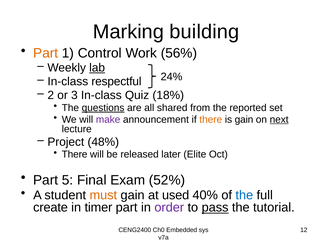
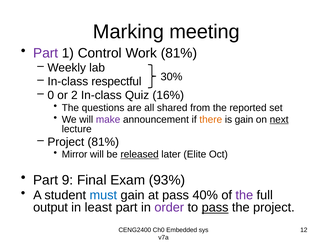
building: building -> meeting (205, 32)
Part colour: orange -> purple (46, 53)
Work 56%: 56% -> 81% (179, 53)
lab underline: present -> none (97, 68)
24%: 24% -> 30% (172, 77)
2: 2 -> 0 (51, 95)
3: 3 -> 2 (74, 95)
18%: 18% -> 16% (168, 95)
questions underline: present -> none (103, 108)
Project 48%: 48% -> 81% (103, 141)
There: There -> Mirror (75, 154)
released underline: none -> present (140, 154)
5: 5 -> 9 (68, 179)
52%: 52% -> 93% (167, 179)
must colour: orange -> blue (103, 195)
at used: used -> pass (176, 195)
the colour: blue -> purple (244, 195)
create: create -> output (51, 207)
timer: timer -> least (98, 207)
the tutorial: tutorial -> project (274, 207)
